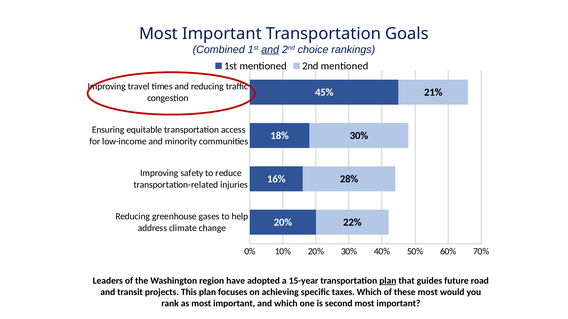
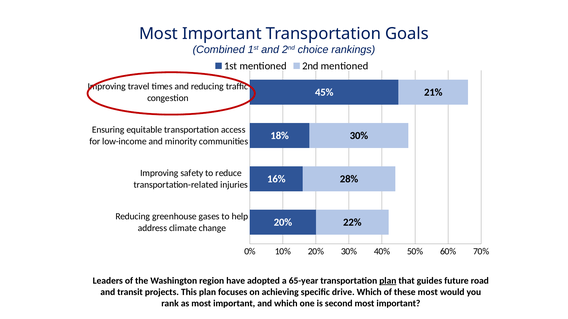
and underline: present -> none (270, 50)
15-year: 15-year -> 65-year (304, 281)
taxes: taxes -> drive (343, 292)
